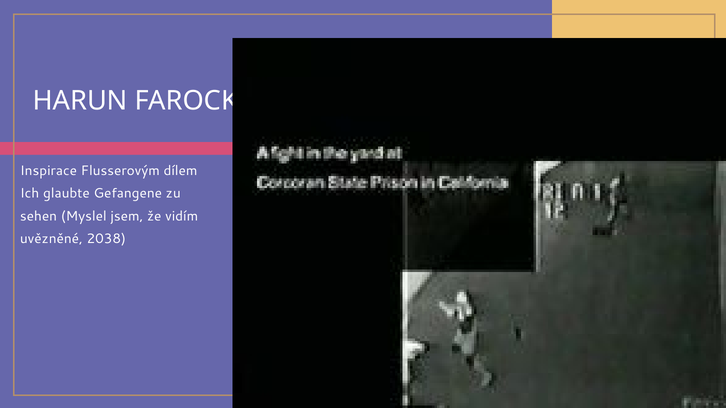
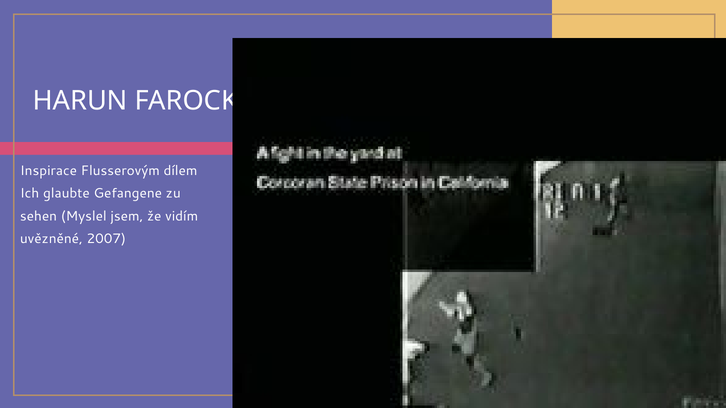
2038: 2038 -> 2007 (106, 239)
